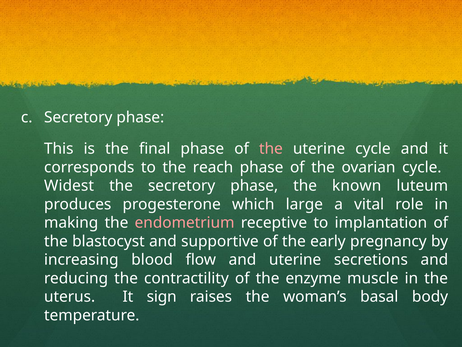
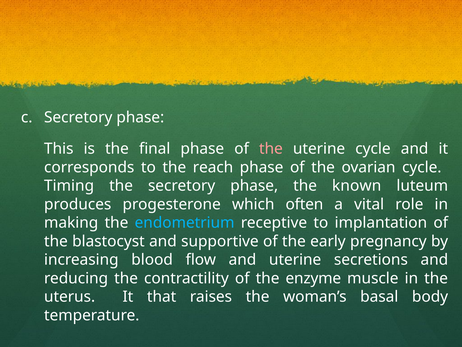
Widest: Widest -> Timing (69, 186)
large: large -> often (304, 204)
endometrium colour: pink -> light blue (185, 222)
sign: sign -> that (162, 296)
